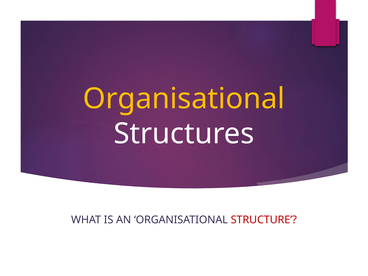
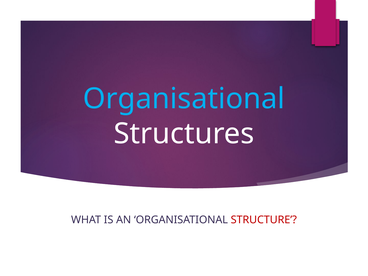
Organisational colour: yellow -> light blue (184, 99)
